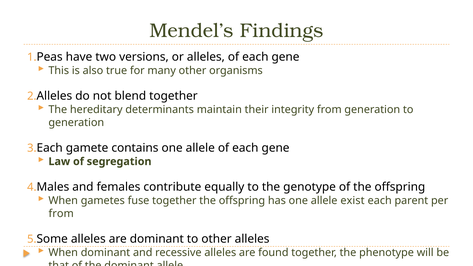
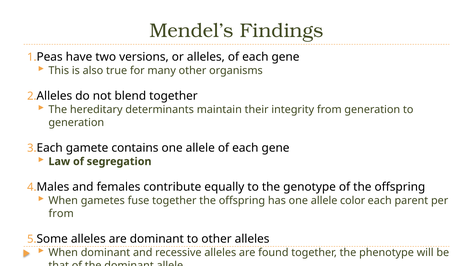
exist: exist -> color (353, 201)
